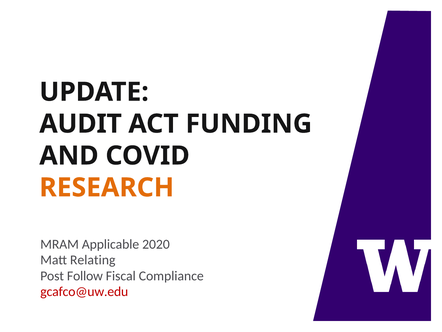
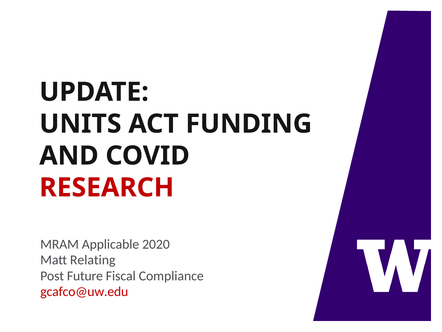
AUDIT: AUDIT -> UNITS (80, 124)
RESEARCH colour: orange -> red (107, 187)
Follow: Follow -> Future (85, 276)
